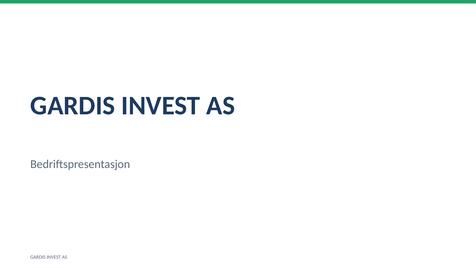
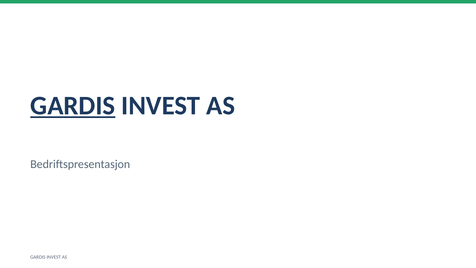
GARDIS underline: none -> present (73, 106)
